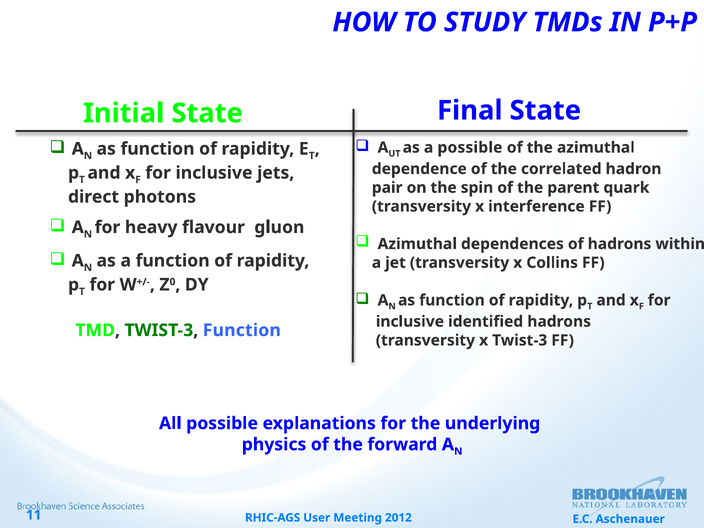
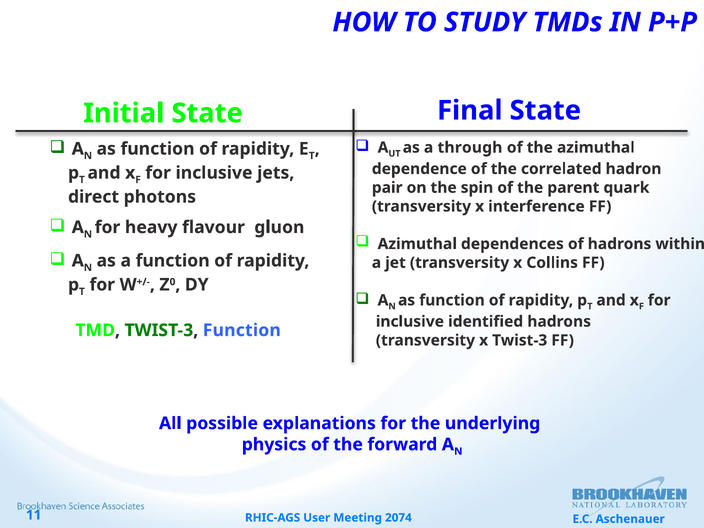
a possible: possible -> through (470, 148)
2012: 2012 -> 2074 (398, 518)
